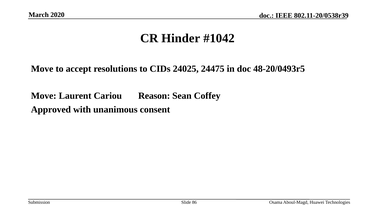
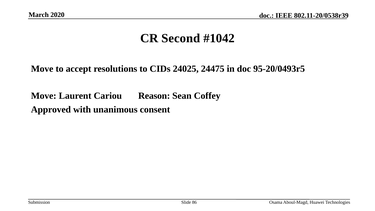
Hinder: Hinder -> Second (181, 38)
48-20/0493r5: 48-20/0493r5 -> 95-20/0493r5 (279, 69)
